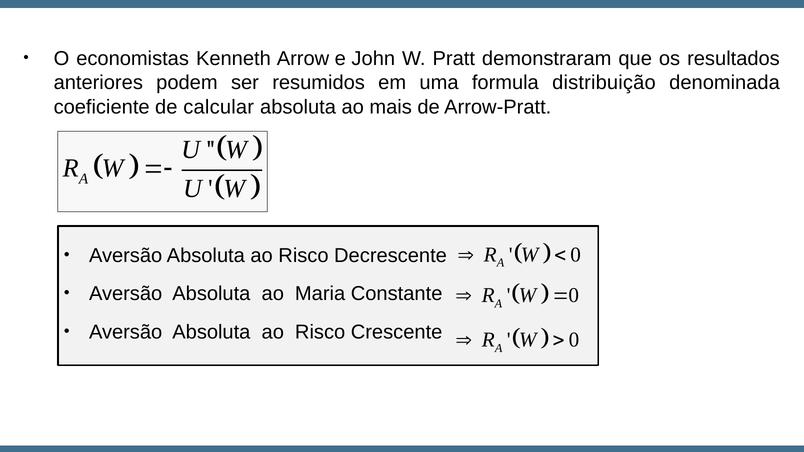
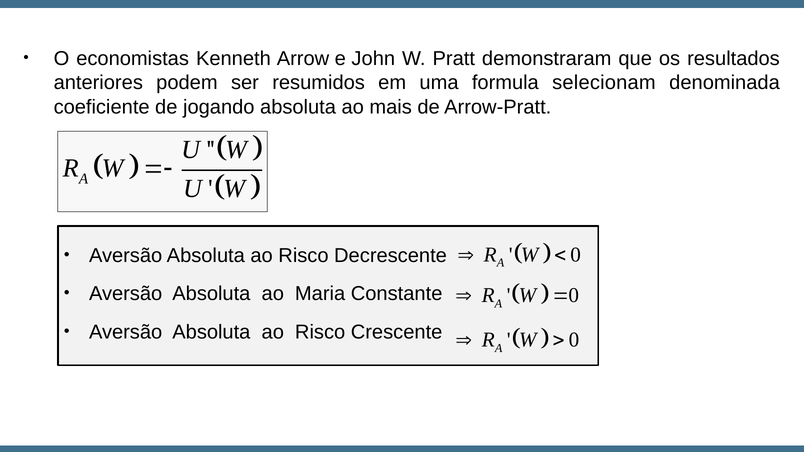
distribuição: distribuição -> selecionam (604, 83)
calcular: calcular -> jogando (219, 107)
